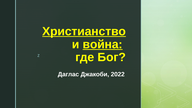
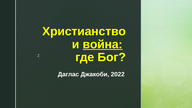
Христианство underline: present -> none (84, 31)
